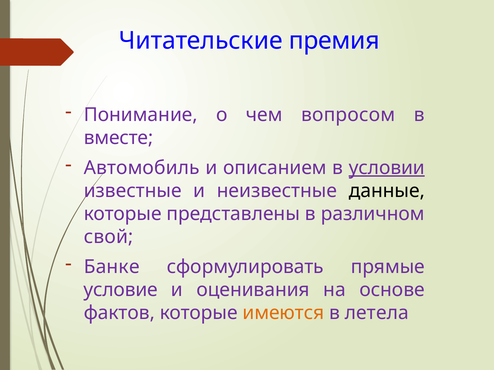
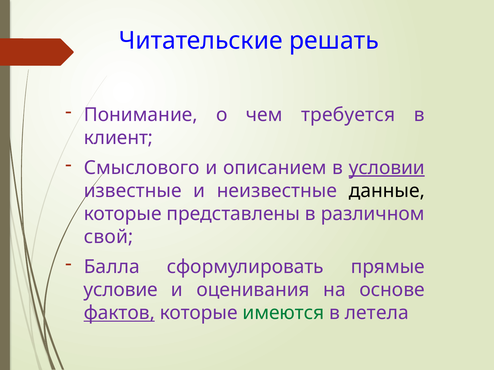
премия: премия -> решать (334, 41)
вопросом: вопросом -> требуется (348, 115)
вместе: вместе -> клиент (118, 138)
Автомобиль: Автомобиль -> Смыслового (142, 168)
Банке: Банке -> Балла (112, 267)
фактов underline: none -> present (119, 313)
имеются colour: orange -> green (283, 313)
